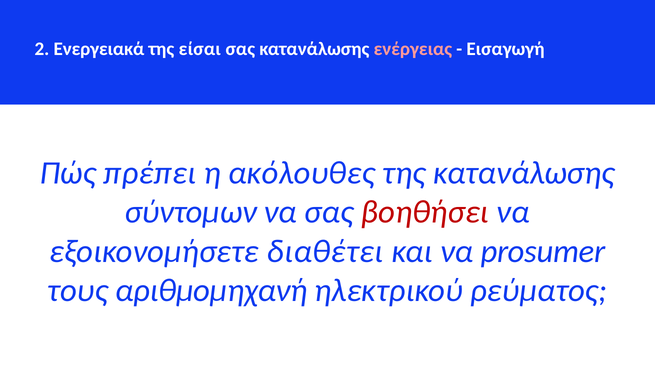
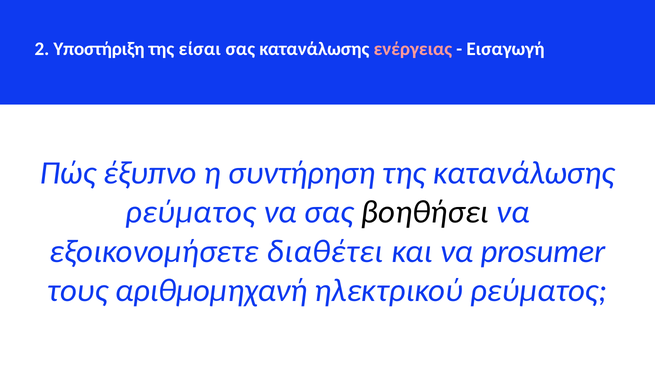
Ενεργειακά: Ενεργειακά -> Υποστήριξη (99, 49)
πρέπει: πρέπει -> έξυπνο (150, 173)
ακόλουθες: ακόλουθες -> συντήρηση (302, 173)
σύντομων: σύντομων -> ρεύματος (191, 212)
βοηθήσει colour: red -> black (425, 212)
